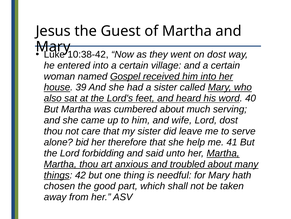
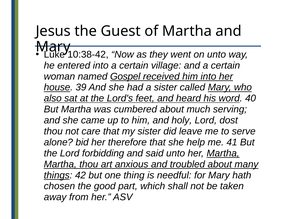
on dost: dost -> unto (217, 54)
wife: wife -> holy (182, 120)
